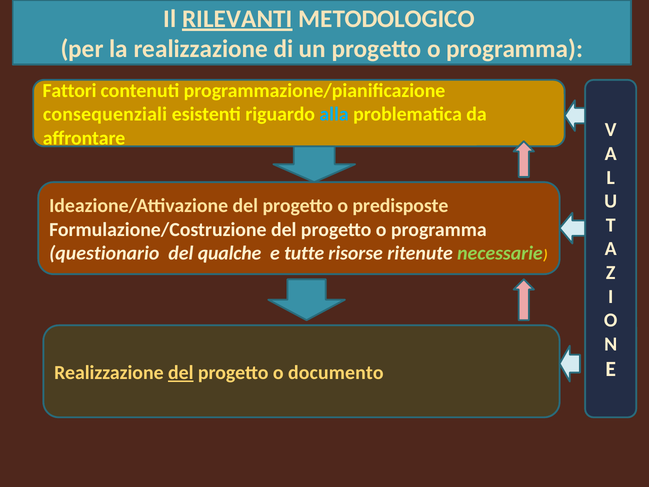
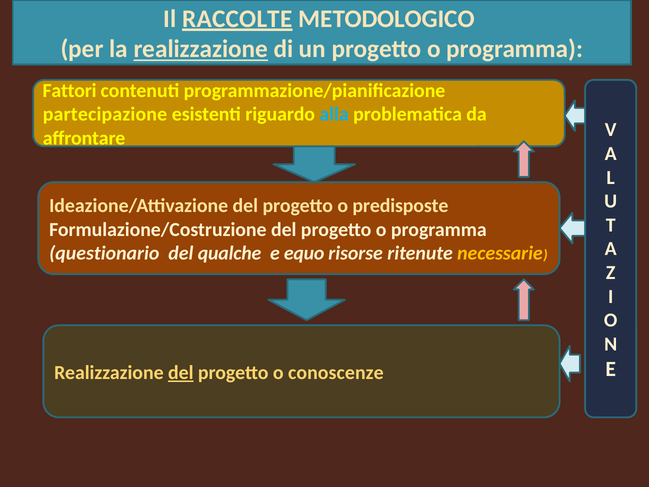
RILEVANTI: RILEVANTI -> RACCOLTE (237, 19)
realizzazione underline: none -> present (201, 49)
consequenziali: consequenziali -> partecipazione (105, 114)
tutte: tutte -> equo (304, 253)
necessarie colour: light green -> yellow (500, 253)
documento: documento -> conoscenze (336, 372)
